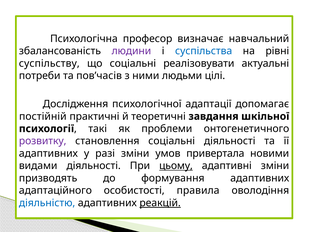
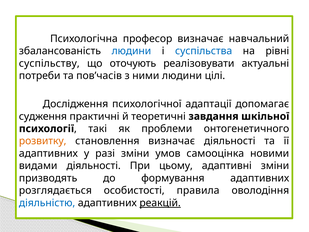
людини colour: purple -> blue (131, 51)
що соціальні: соціальні -> оточують (133, 63)
ними людьми: людьми -> людини (182, 76)
постійній: постійній -> судження (43, 116)
розвитку colour: purple -> orange (43, 141)
становлення соціальні: соціальні -> визначає (172, 141)
привертала: привертала -> самооцінка (215, 153)
цьому underline: present -> none (176, 166)
адаптаційного: адаптаційного -> розглядається (55, 190)
